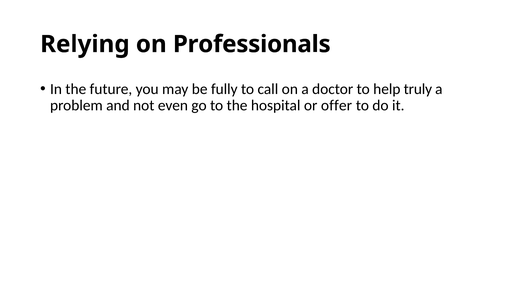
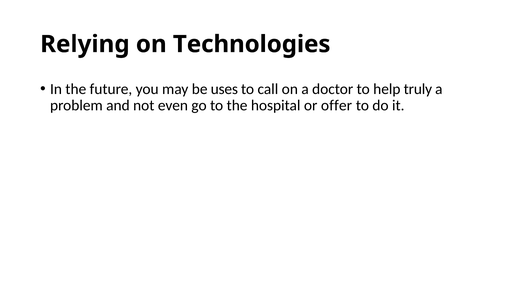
Professionals: Professionals -> Technologies (252, 44)
fully: fully -> uses (224, 89)
